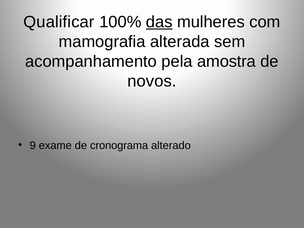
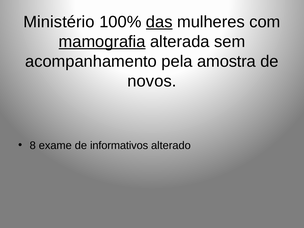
Qualificar: Qualificar -> Ministério (59, 22)
mamografia underline: none -> present (102, 42)
9: 9 -> 8 (33, 145)
cronograma: cronograma -> informativos (119, 145)
